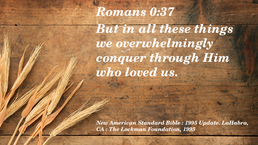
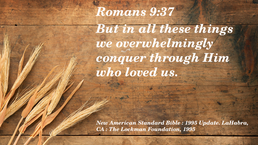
0:37: 0:37 -> 9:37 (162, 12)
